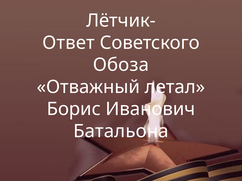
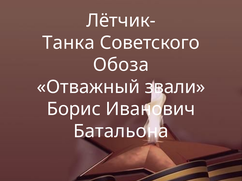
Ответ: Ответ -> Танка (69, 43)
летал: летал -> звали (175, 87)
